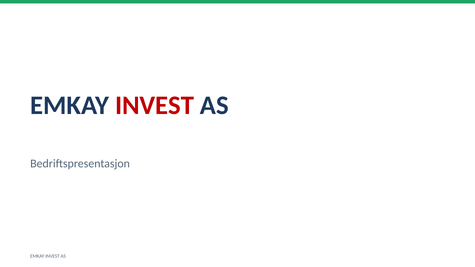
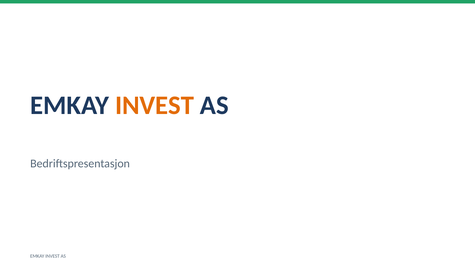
INVEST colour: red -> orange (155, 105)
